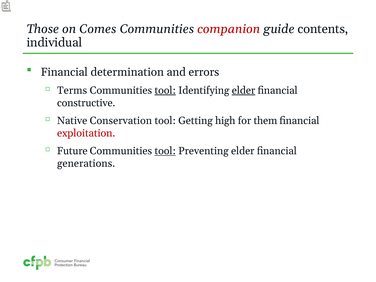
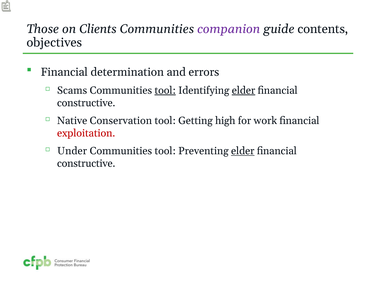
Comes: Comes -> Clients (98, 29)
companion colour: red -> purple (229, 29)
individual: individual -> objectives (54, 43)
Terms: Terms -> Scams (72, 90)
them: them -> work (265, 121)
Future: Future -> Under (72, 151)
tool underline: present -> none (165, 151)
elder underline: none -> present (243, 151)
generations: generations -> constructive (86, 163)
